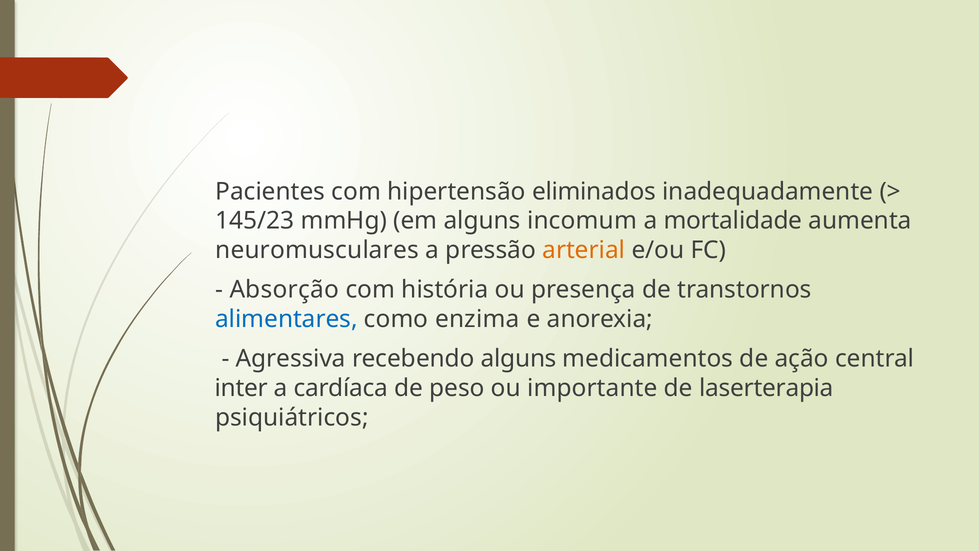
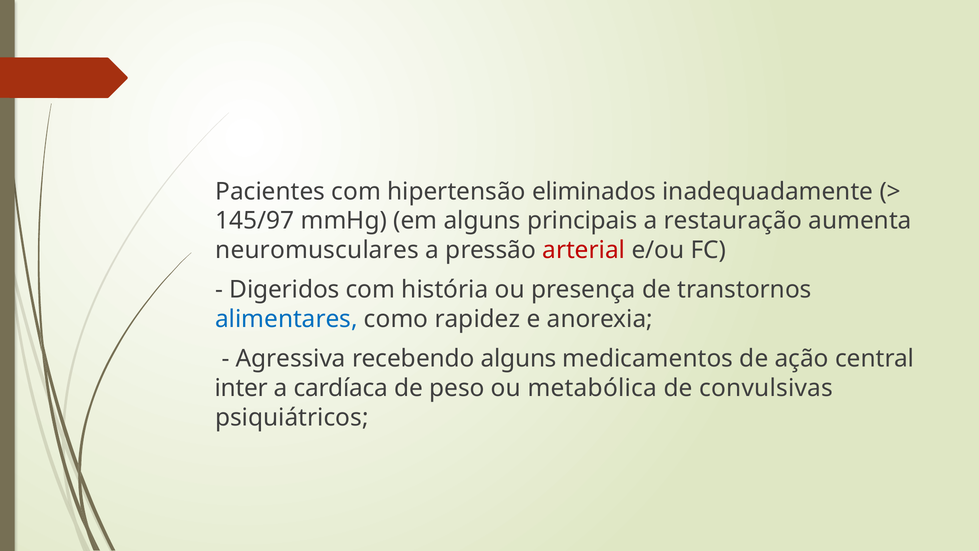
145/23: 145/23 -> 145/97 (255, 221)
incomum: incomum -> principais (582, 221)
mortalidade: mortalidade -> restauração (733, 221)
arterial colour: orange -> red (584, 250)
Absorção: Absorção -> Digeridos (284, 290)
enzima: enzima -> rapidez (477, 319)
importante: importante -> metabólica (592, 388)
laserterapia: laserterapia -> convulsivas (766, 388)
